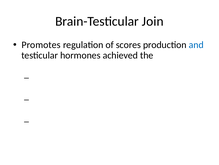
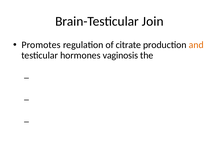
scores: scores -> citrate (128, 45)
and colour: blue -> orange (196, 45)
achieved: achieved -> vaginosis (120, 55)
